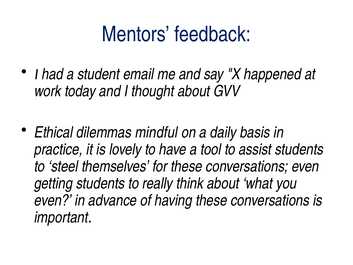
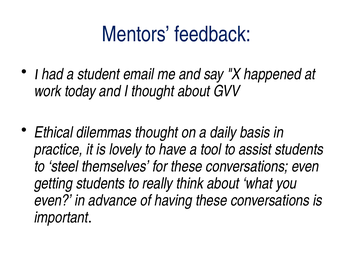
dilemmas mindful: mindful -> thought (157, 132)
